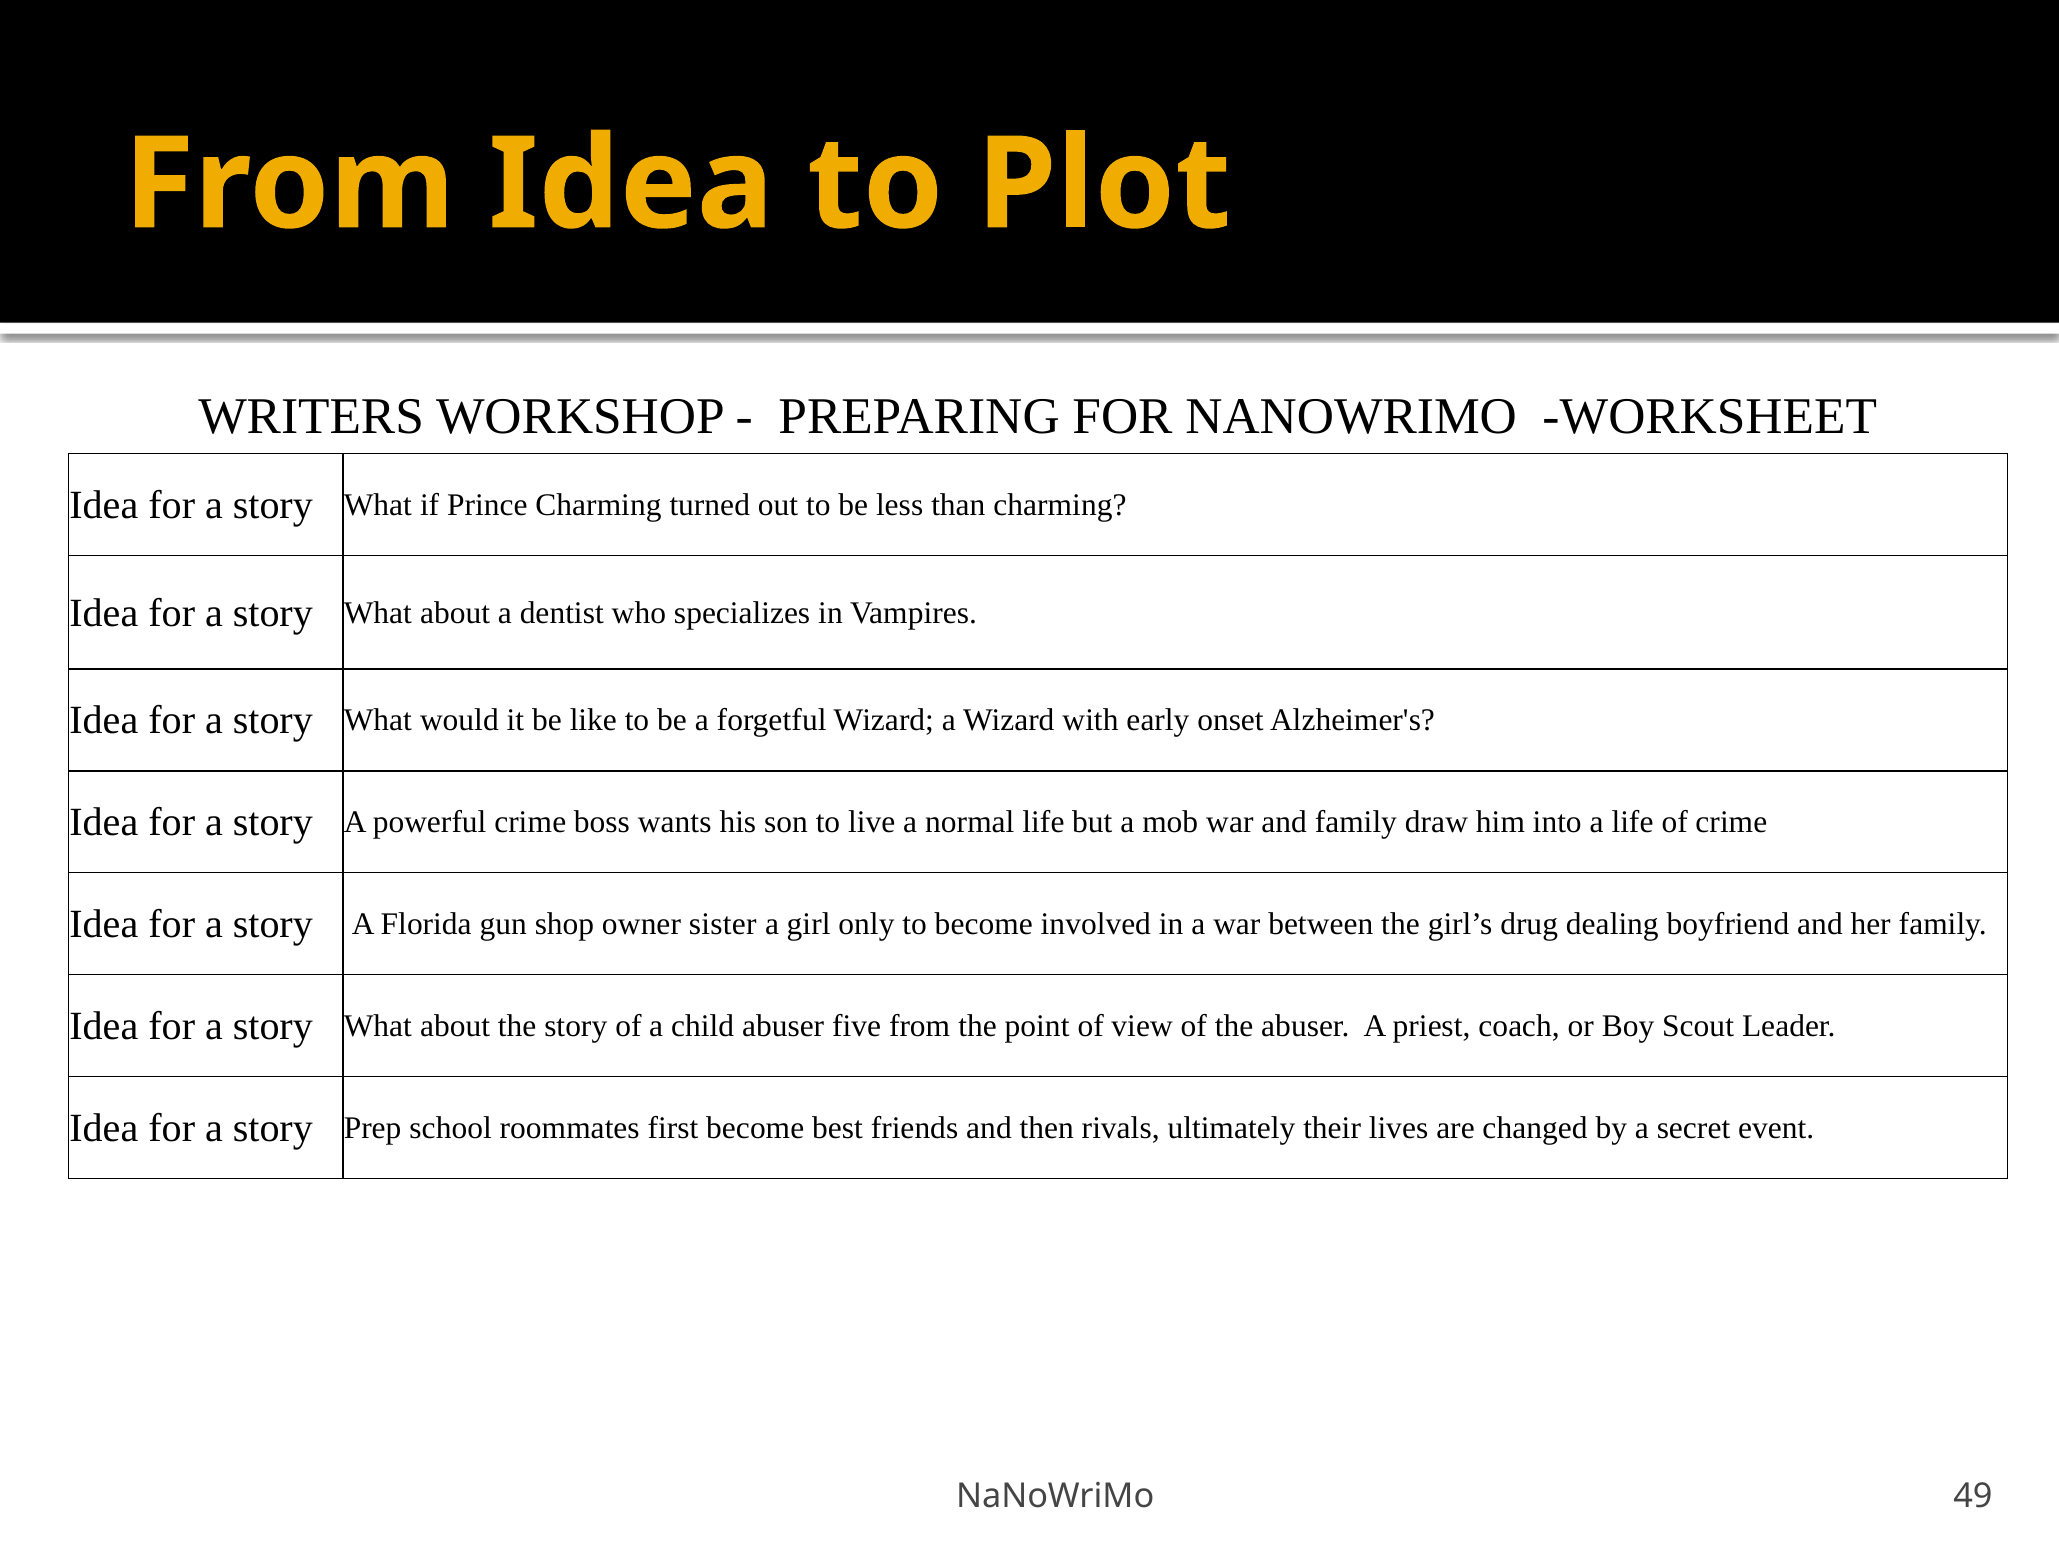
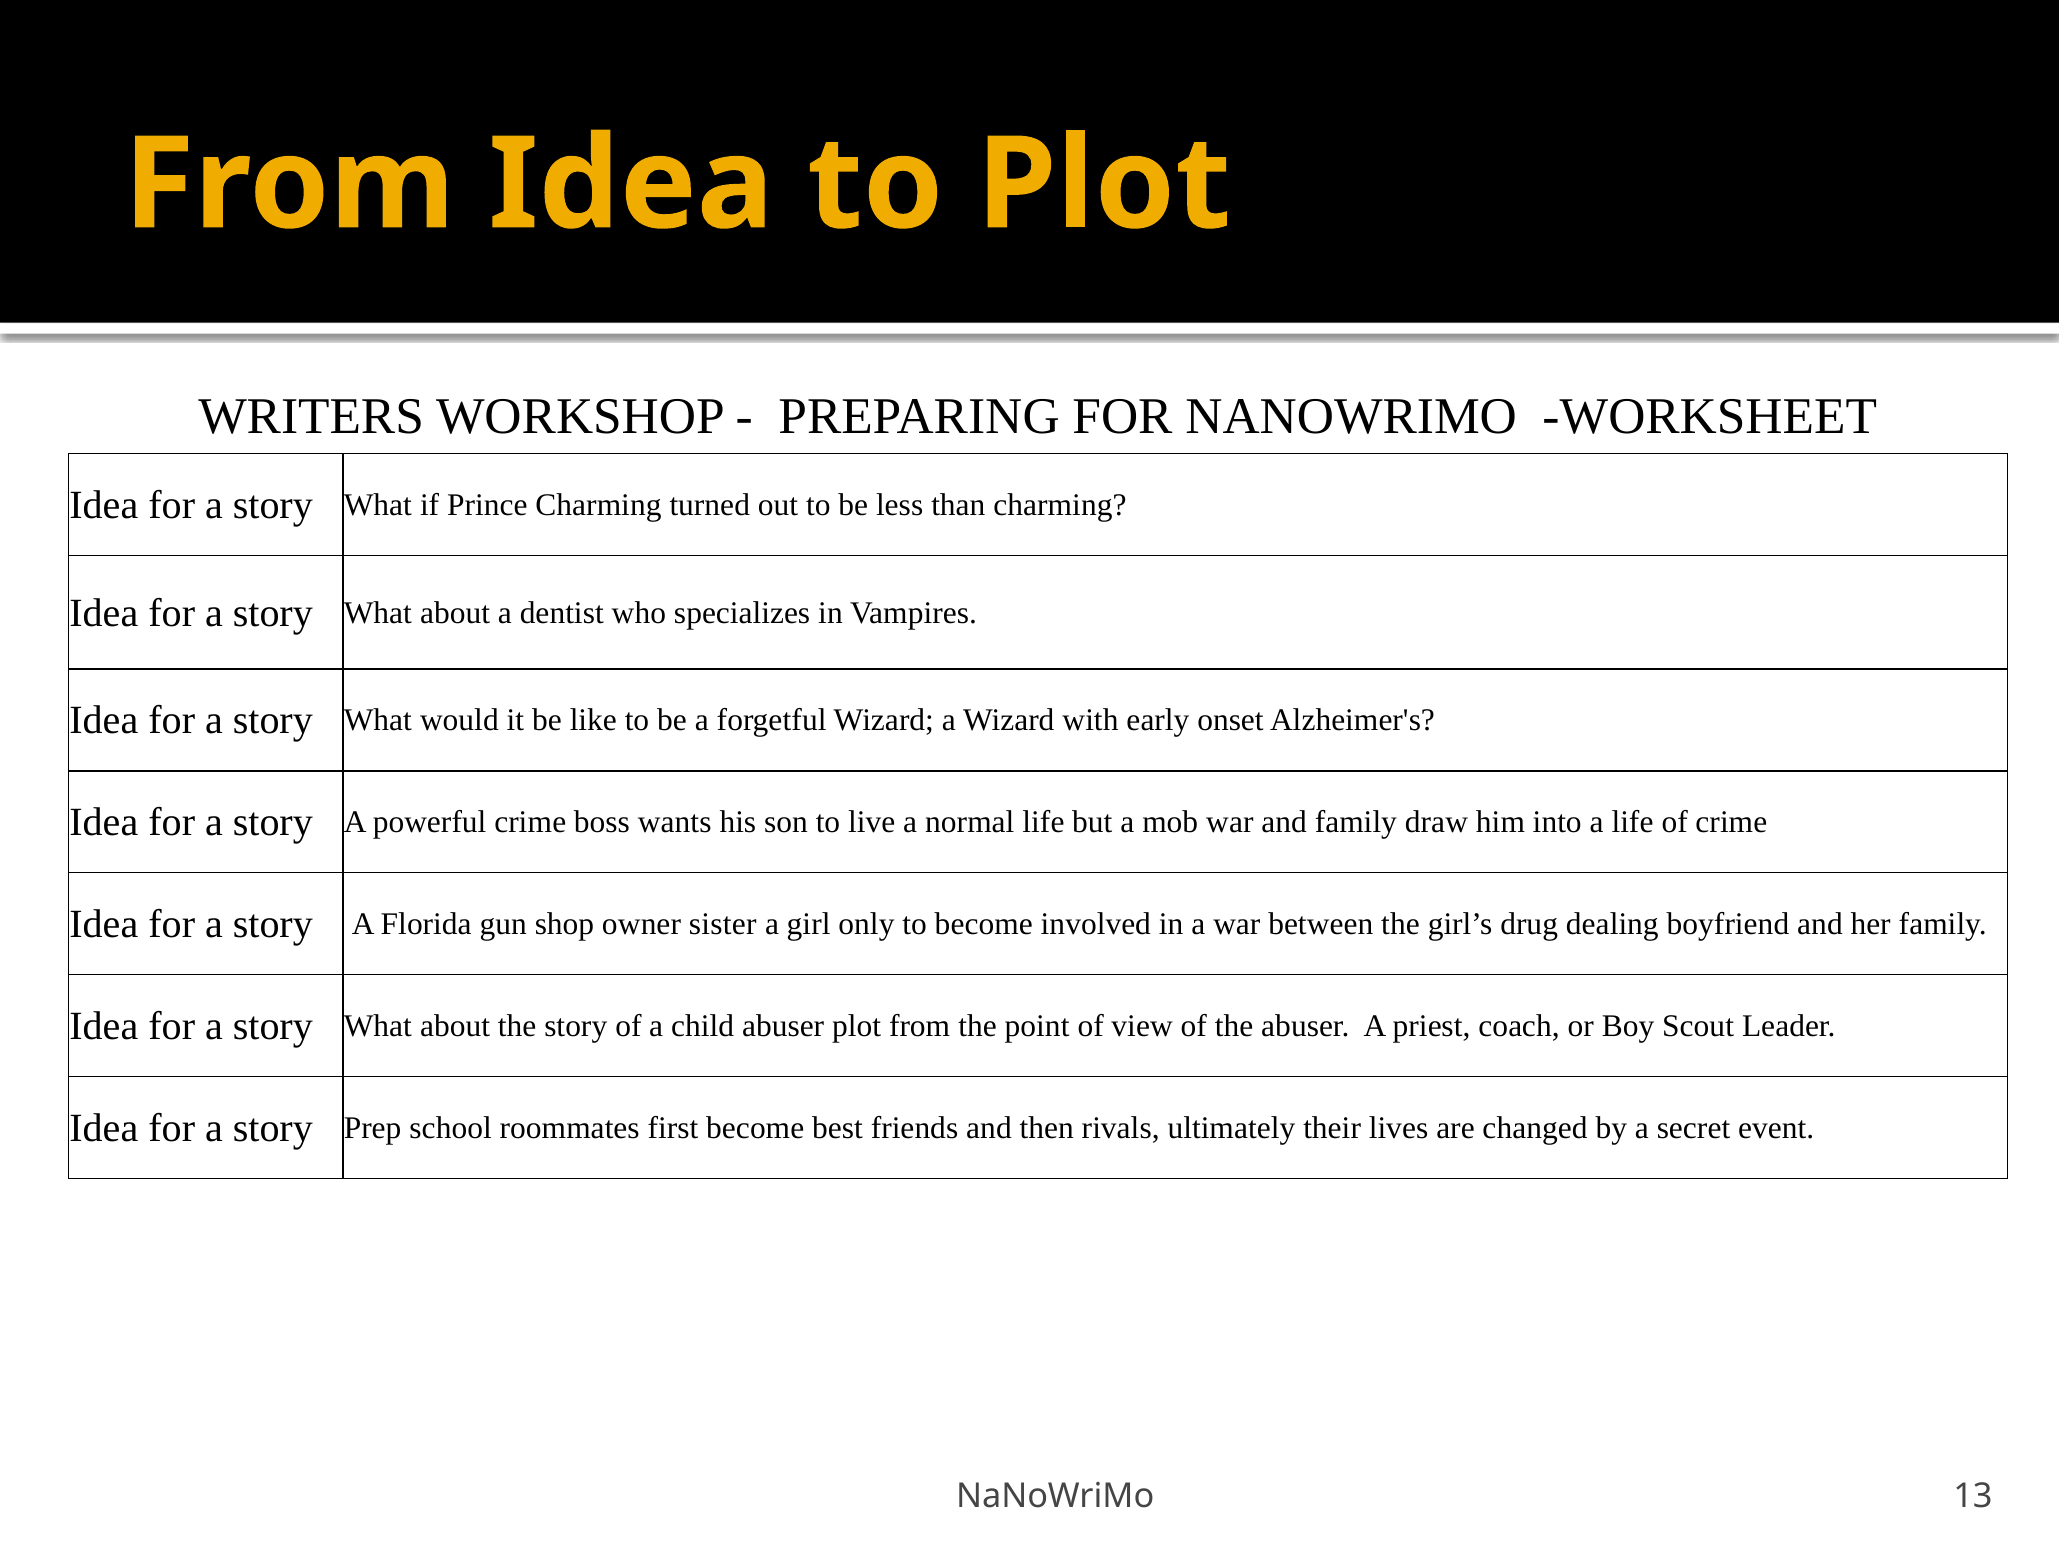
abuser five: five -> plot (857, 1026)
49: 49 -> 13 (1973, 1496)
